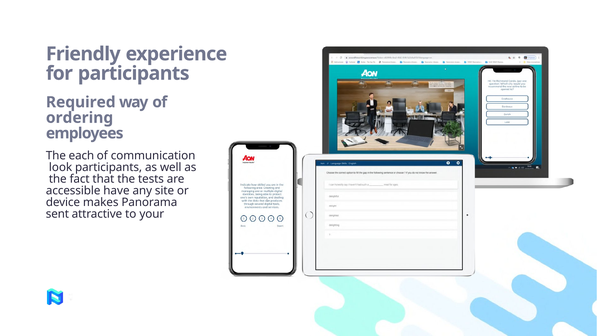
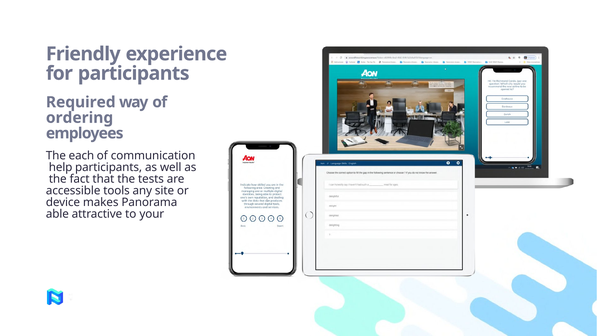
look: look -> help (61, 167)
have: have -> tools (117, 191)
sent: sent -> able (57, 214)
